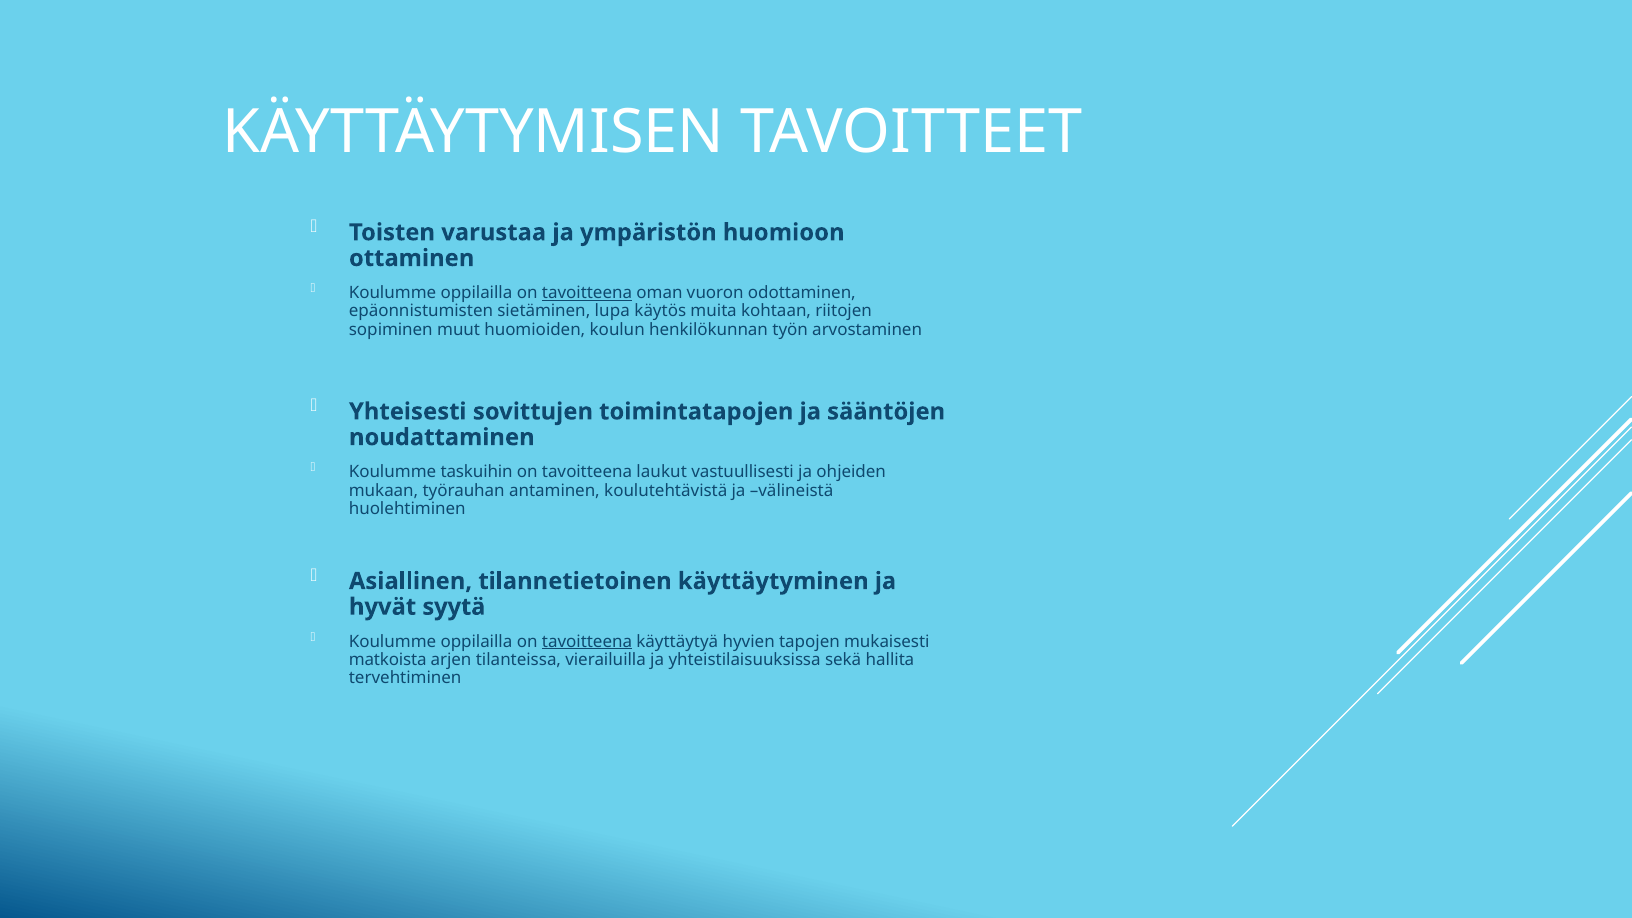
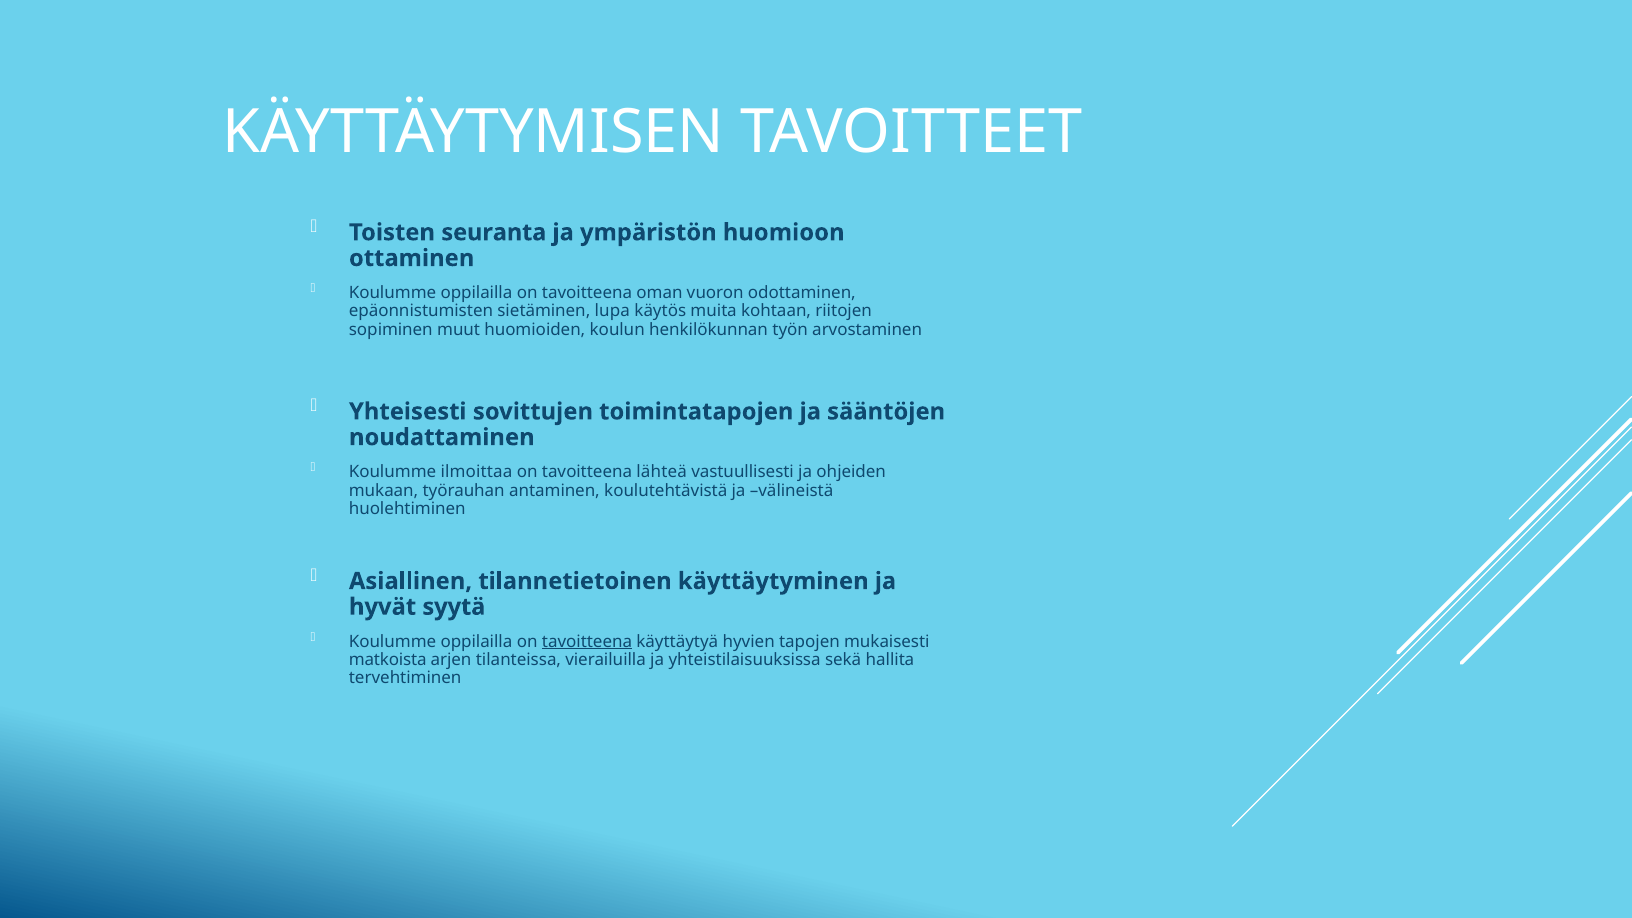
varustaa: varustaa -> seuranta (494, 232)
tavoitteena underline: present -> none (587, 293)
taskuihin: taskuihin -> ilmoittaa (476, 472)
laukut: laukut -> lähteä (662, 472)
